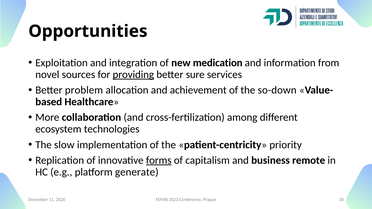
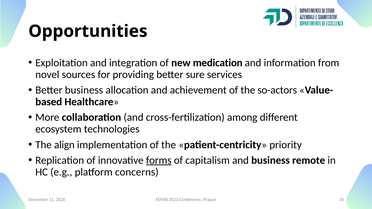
providing underline: present -> none (133, 75)
Better problem: problem -> business (84, 90)
so-down: so-down -> so-actors (277, 90)
slow: slow -> align (64, 145)
generate: generate -> concerns (137, 172)
